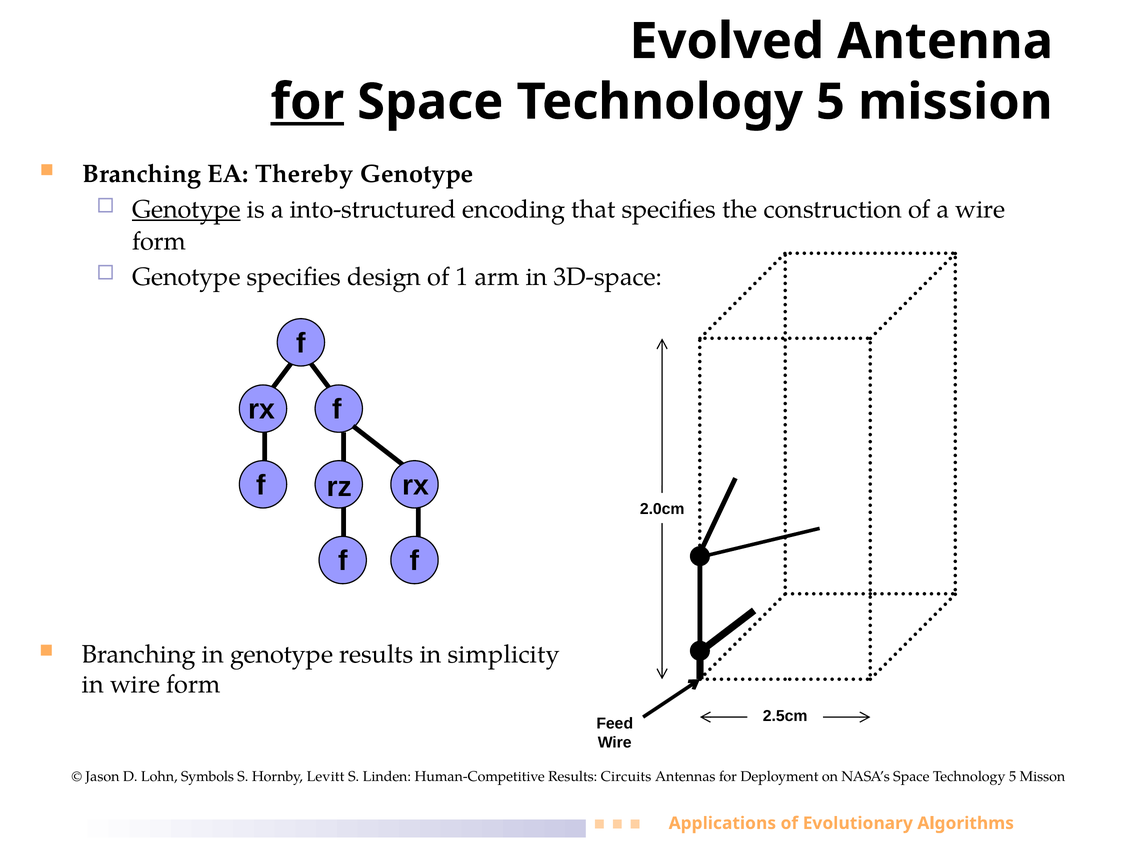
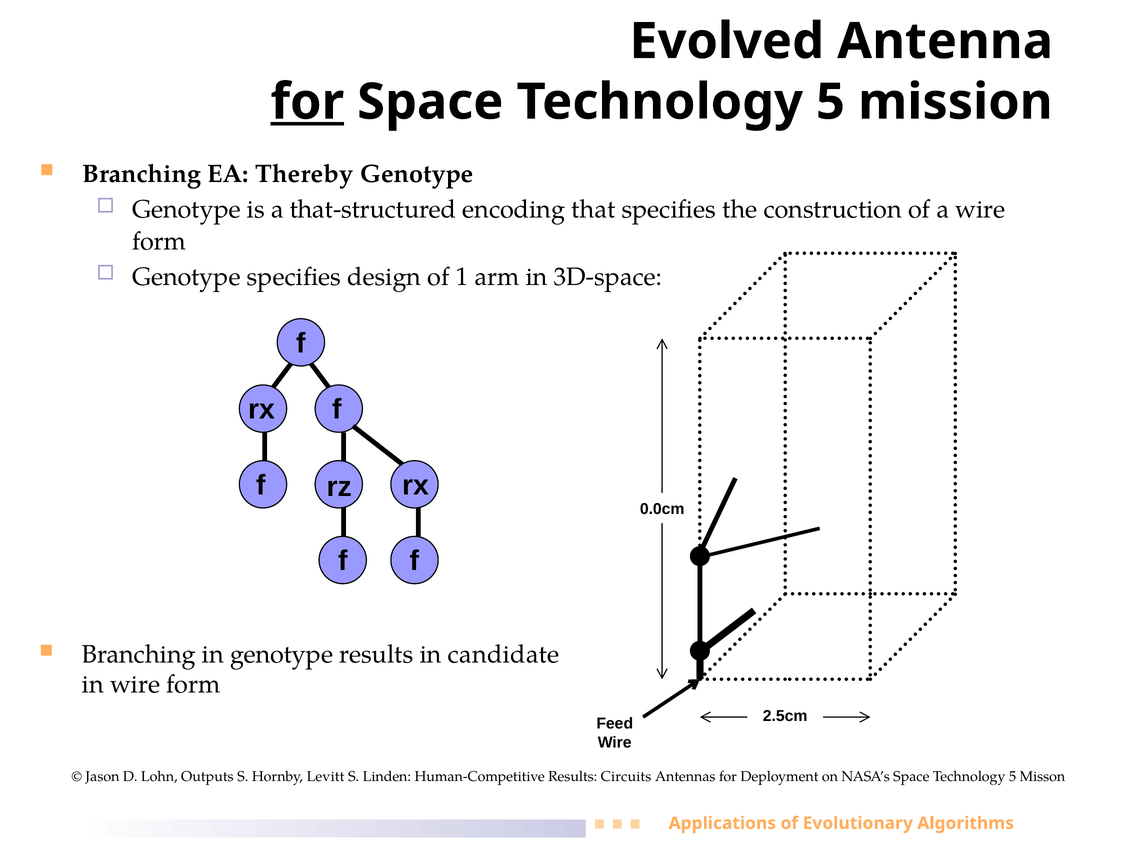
Genotype underline: present -> none (186, 210)
into-structured: into-structured -> that-structured (373, 210)
2.0cm: 2.0cm -> 0.0cm (662, 509)
simplicity: simplicity -> candidate (504, 654)
Symbols: Symbols -> Outputs (207, 776)
